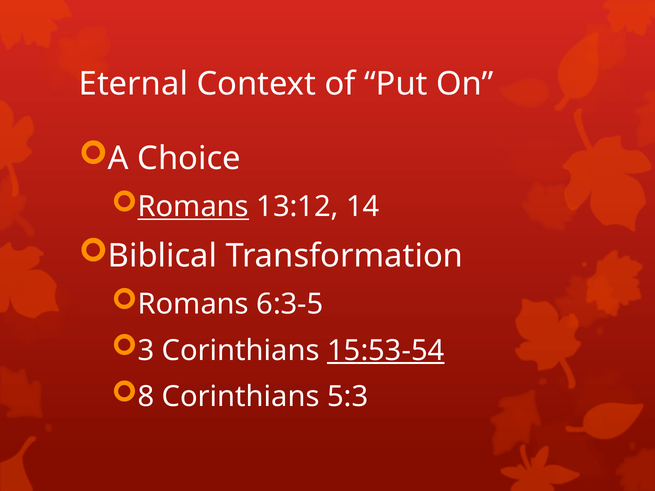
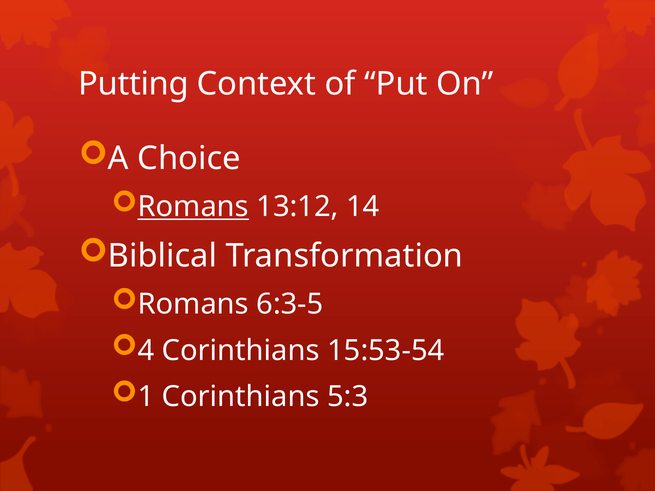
Eternal: Eternal -> Putting (134, 84)
3: 3 -> 4 (146, 351)
15:53-54 underline: present -> none (386, 351)
8: 8 -> 1 (146, 397)
